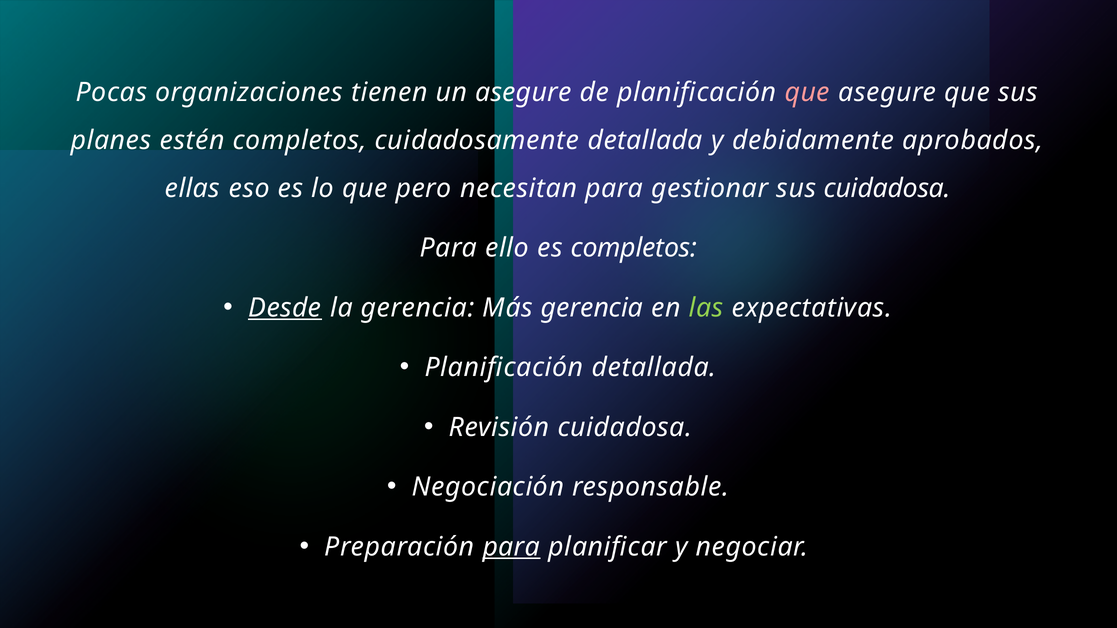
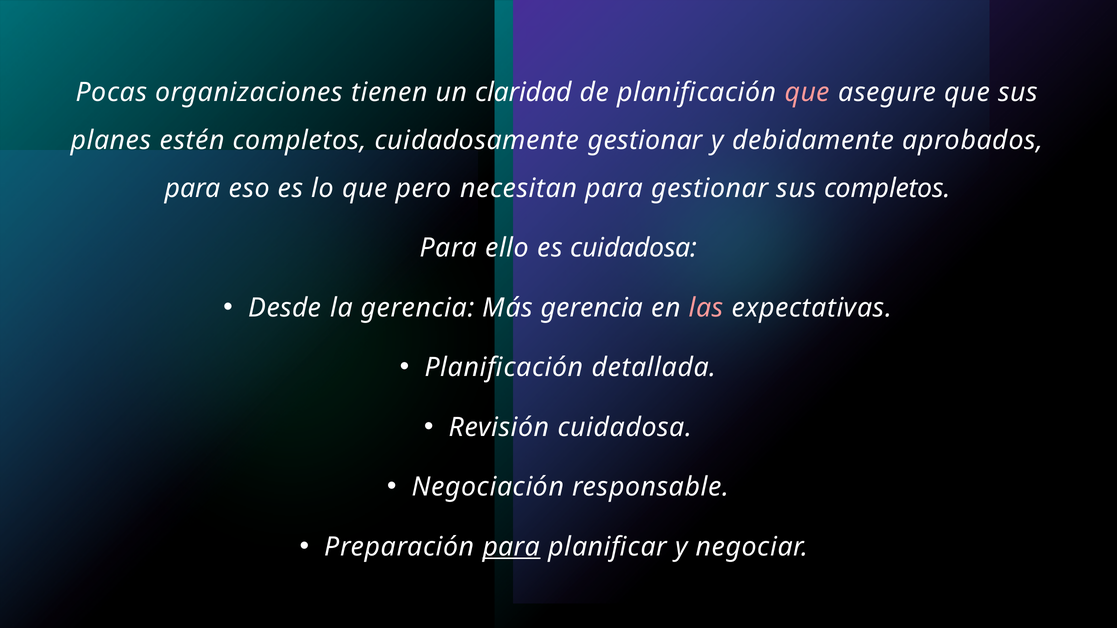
un asegure: asegure -> claridad (523, 92)
cuidadosamente detallada: detallada -> gestionar (645, 140)
ellas: ellas -> para (193, 188)
sus cuidadosa: cuidadosa -> completos (887, 188)
es completos: completos -> cuidadosa (634, 248)
Desde underline: present -> none (285, 308)
las colour: light green -> pink (706, 308)
